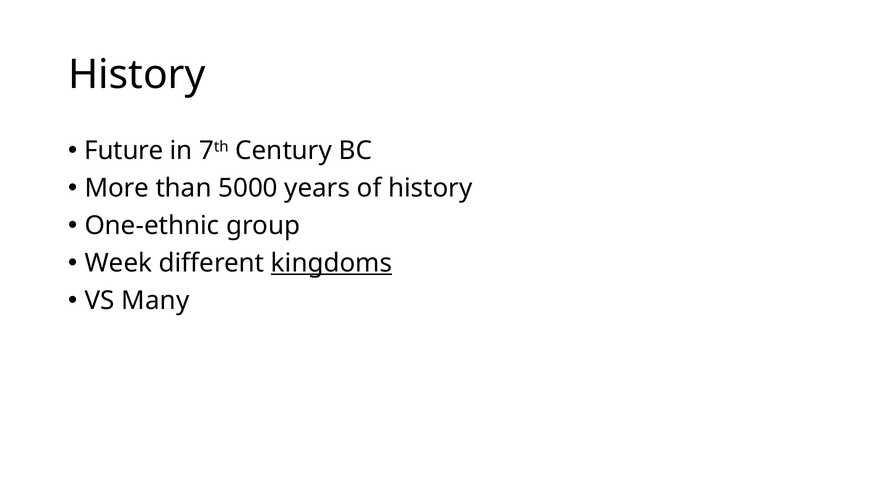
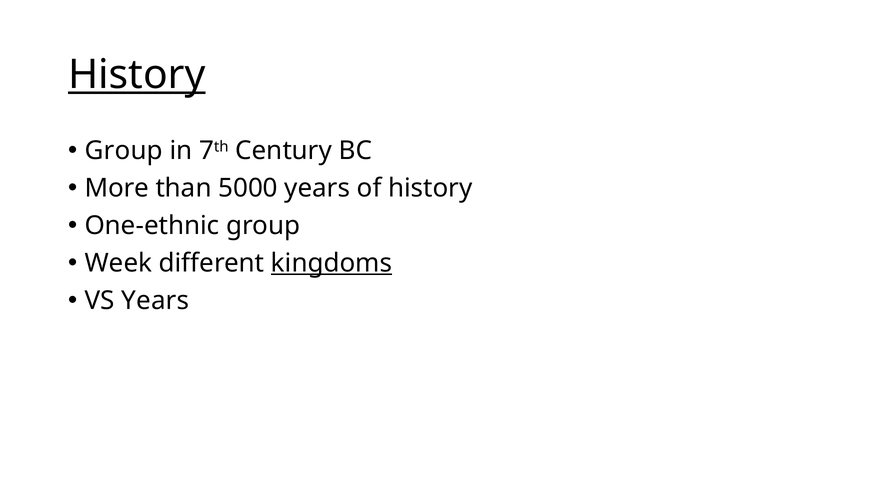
History underline: none -> present (137, 75)
Future: Future -> Group (124, 151)
VS Many: Many -> Years (155, 300)
